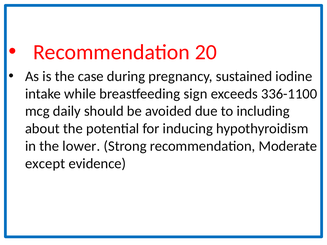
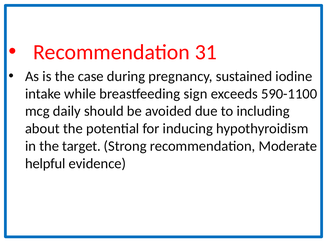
20: 20 -> 31 (206, 52)
336-1100: 336-1100 -> 590-1100 (289, 94)
lower: lower -> target (81, 146)
except: except -> helpful (45, 164)
